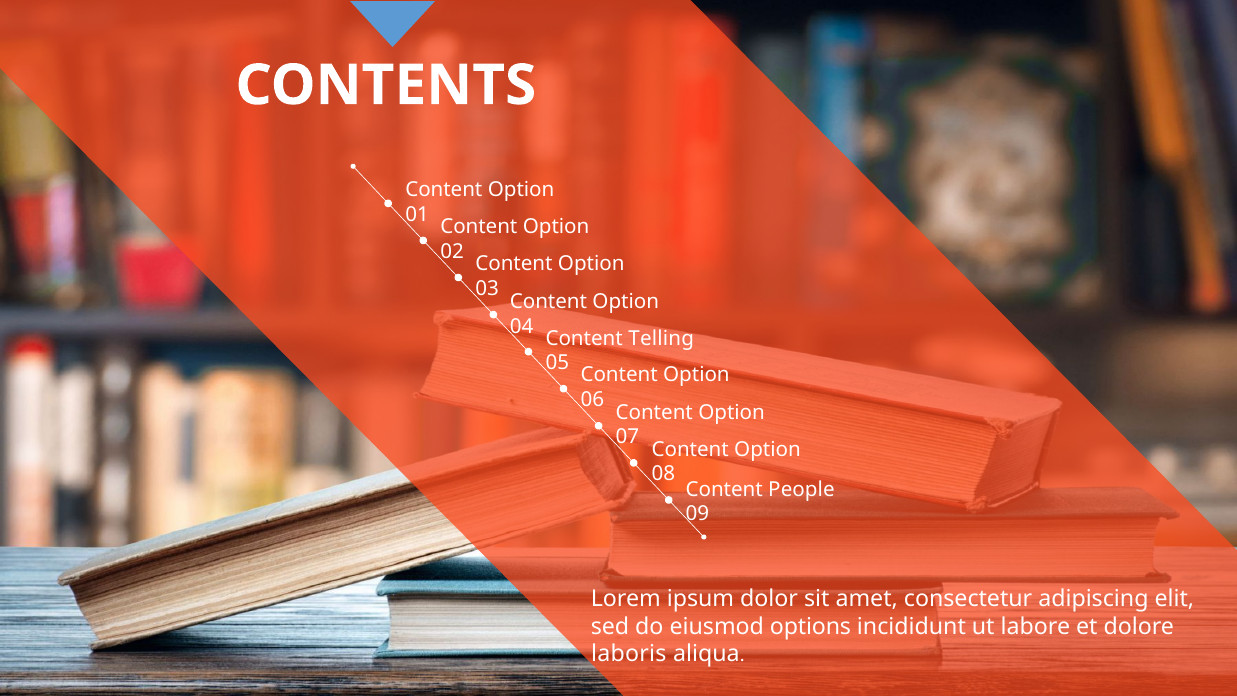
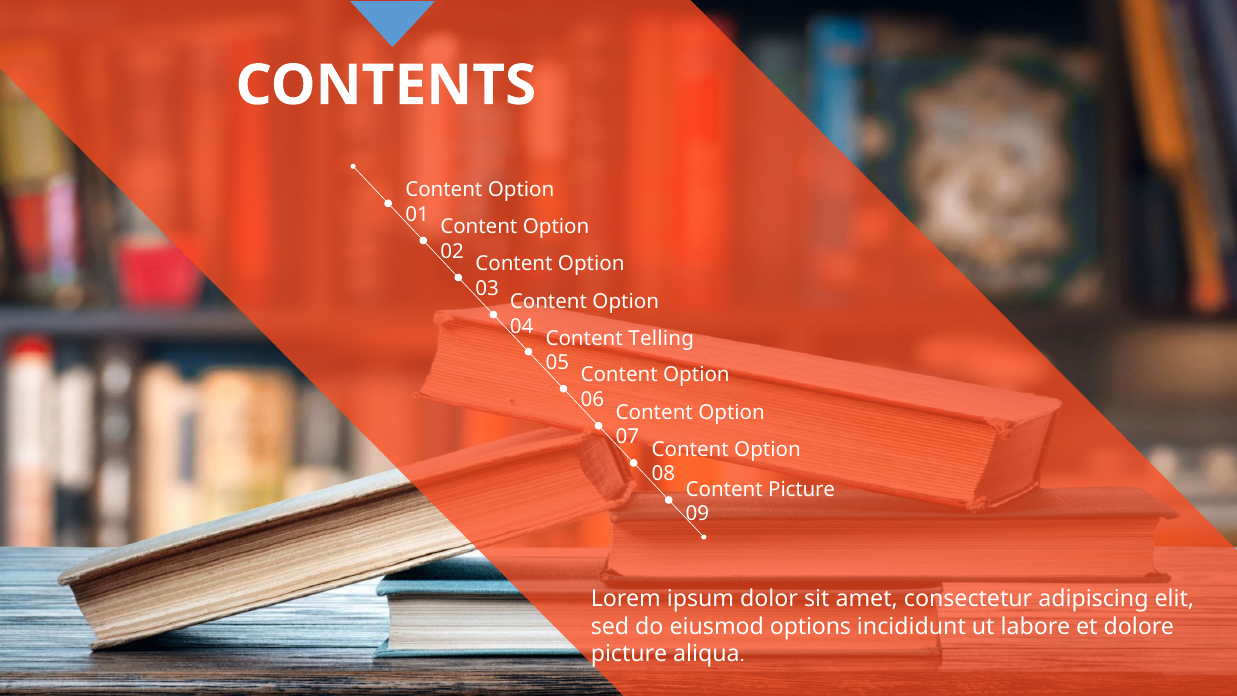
Content People: People -> Picture (802, 489)
laboris: laboris -> picture (629, 654)
